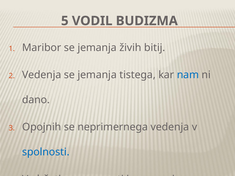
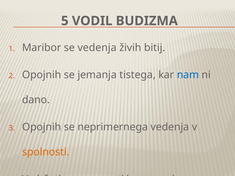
jemanja: jemanja -> vedenja (97, 48)
Vedenja: Vedenja -> Opojnih (42, 75)
spolnosti colour: blue -> orange (46, 152)
